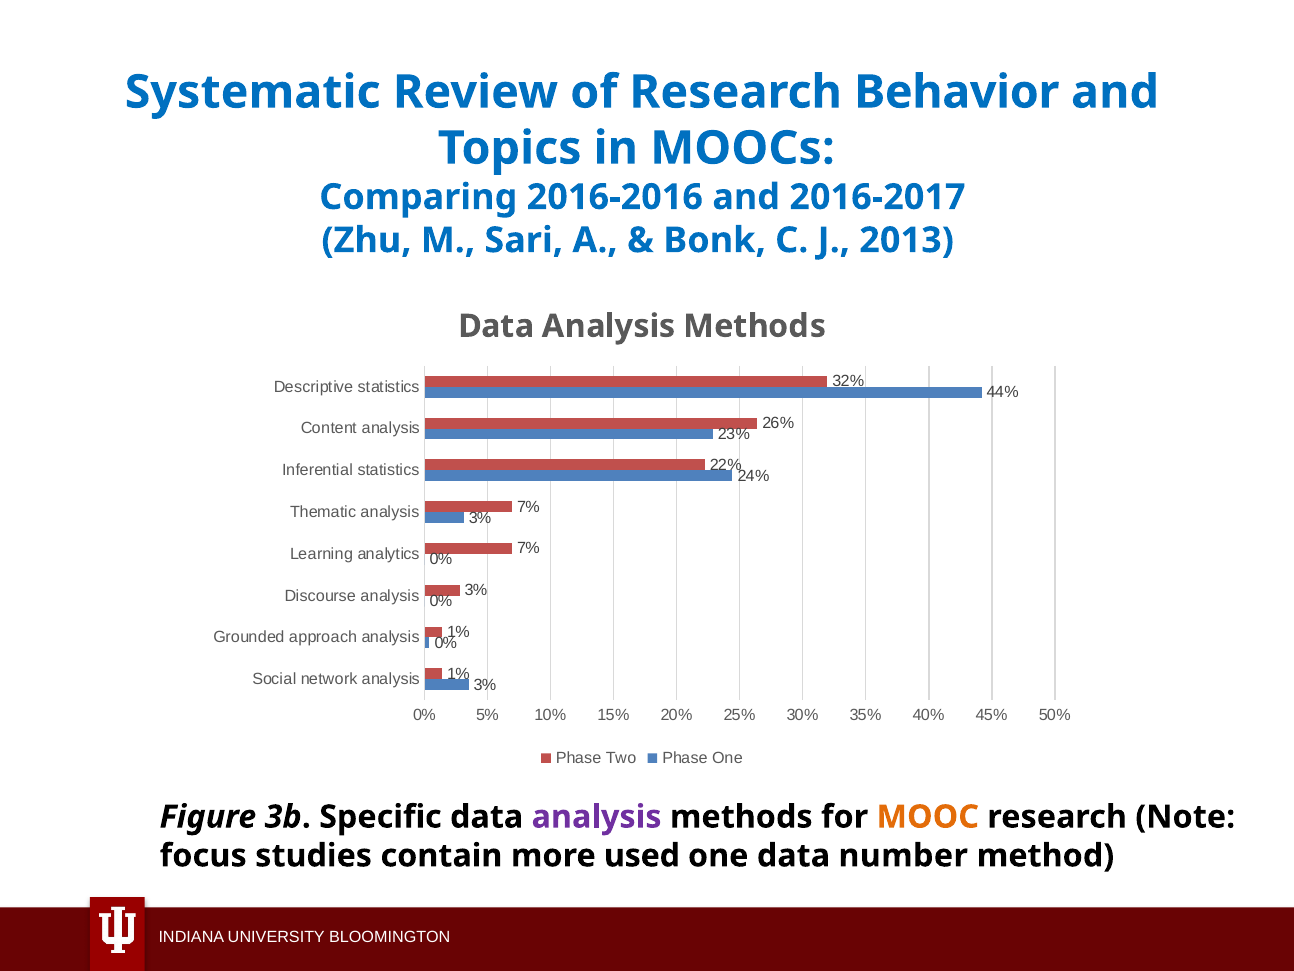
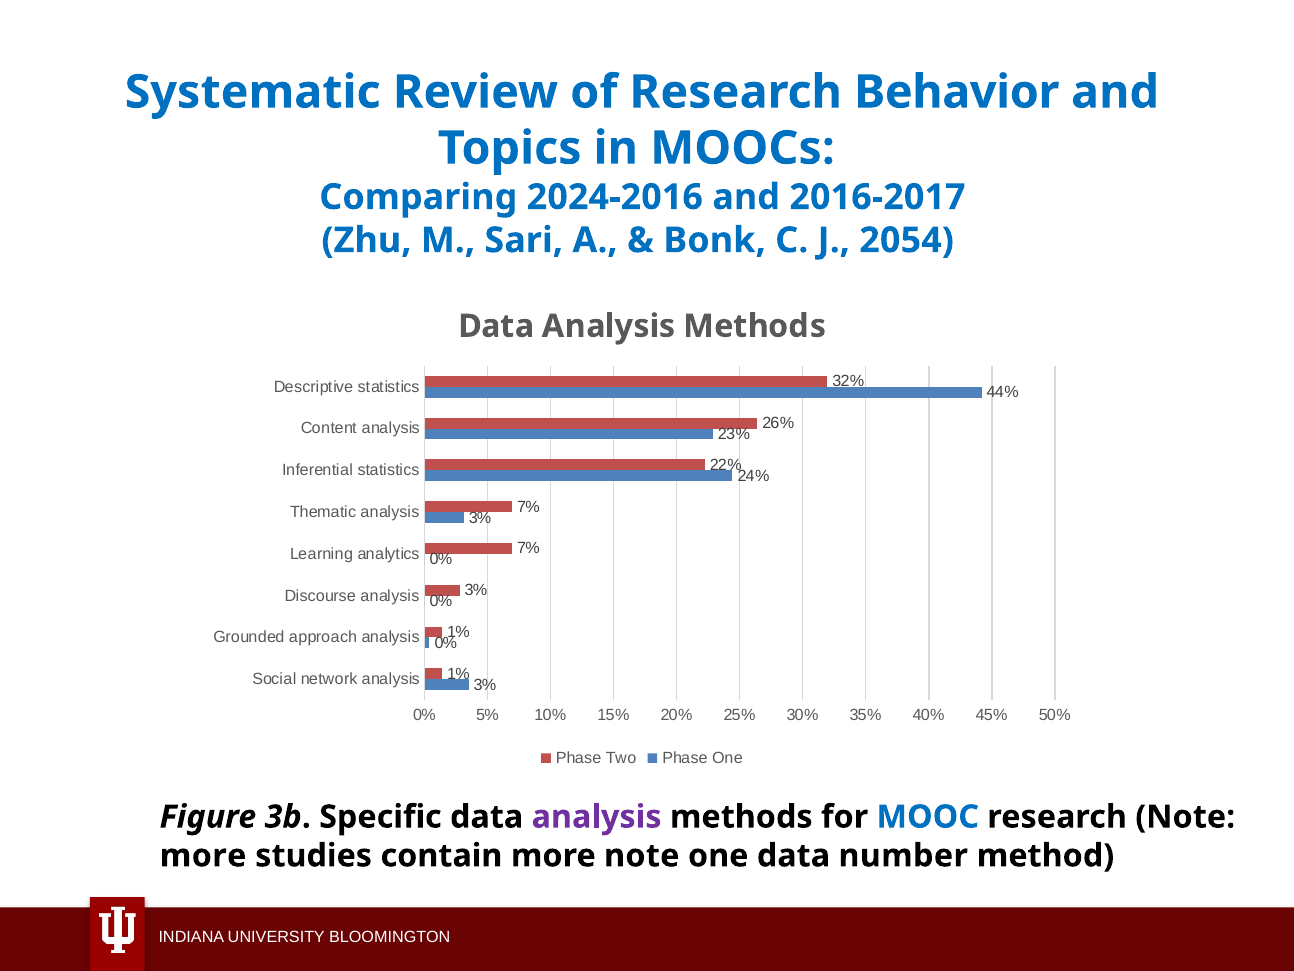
2016-2016: 2016-2016 -> 2024-2016 (615, 197)
2013: 2013 -> 2054 (907, 240)
MOOC colour: orange -> blue (928, 817)
focus: focus -> more (203, 855)
more used: used -> note (642, 855)
